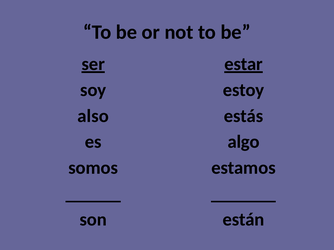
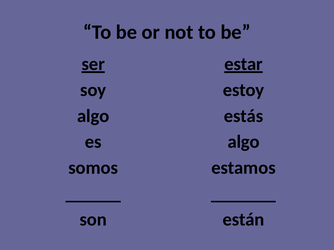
also: also -> algo (93, 116)
